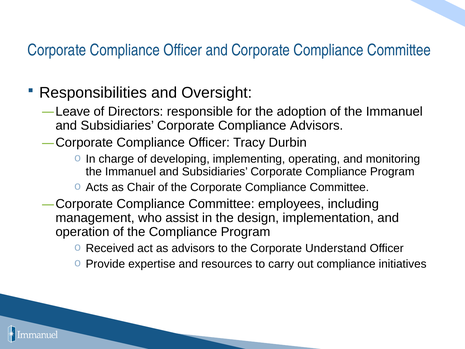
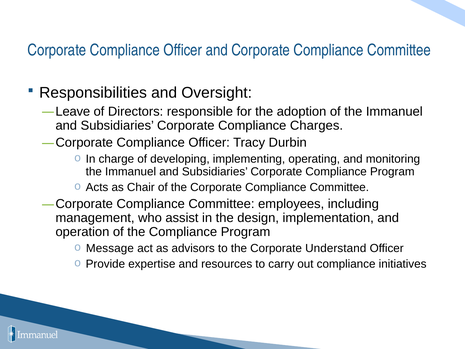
Compliance Advisors: Advisors -> Charges (317, 125)
Received: Received -> Message (110, 248)
